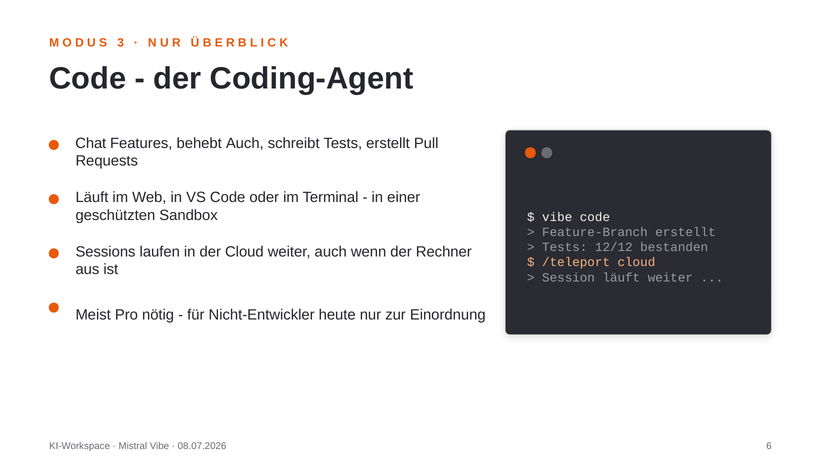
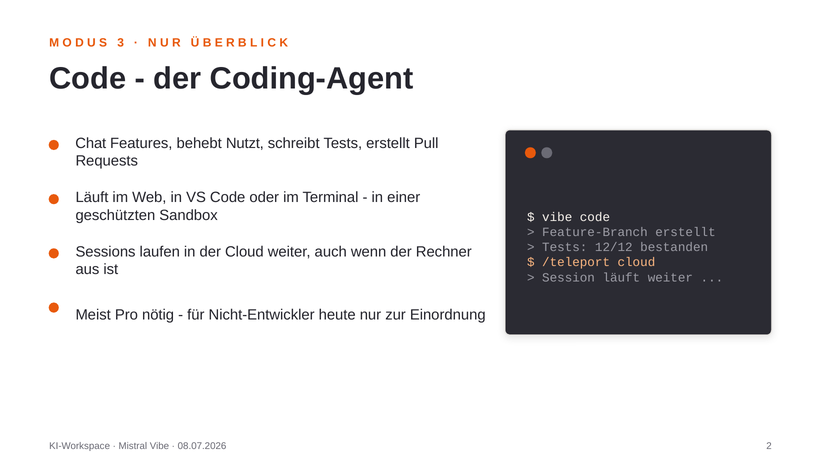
behebt Auch: Auch -> Nutzt (245, 143)
6: 6 -> 2 (769, 446)
